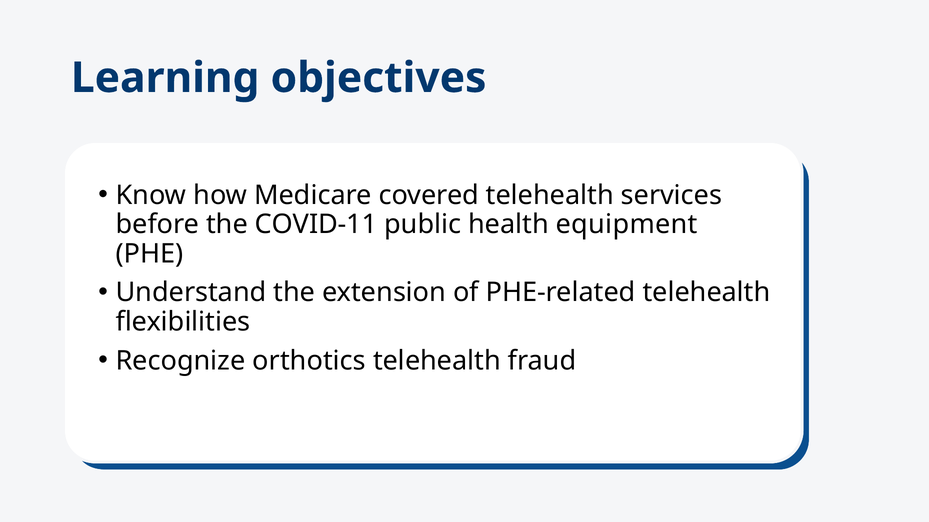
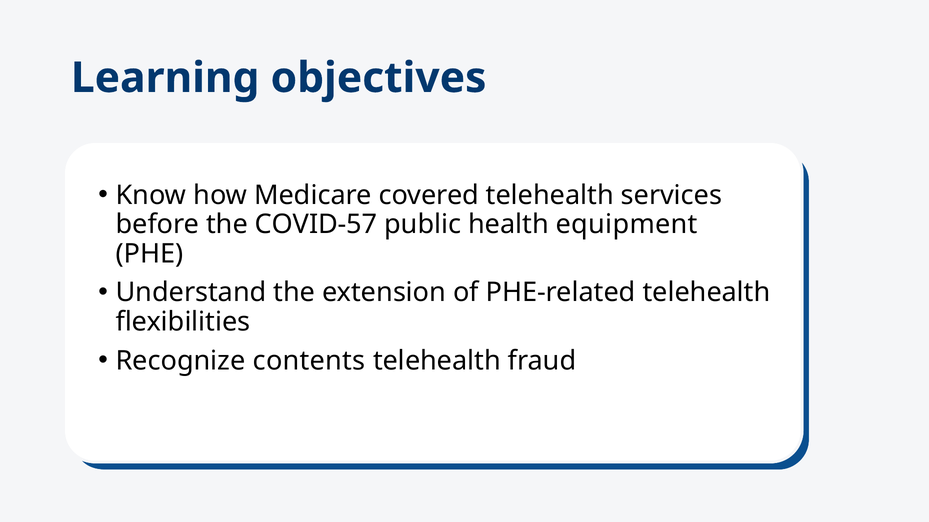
COVID-11: COVID-11 -> COVID-57 (316, 225)
orthotics: orthotics -> contents (309, 361)
